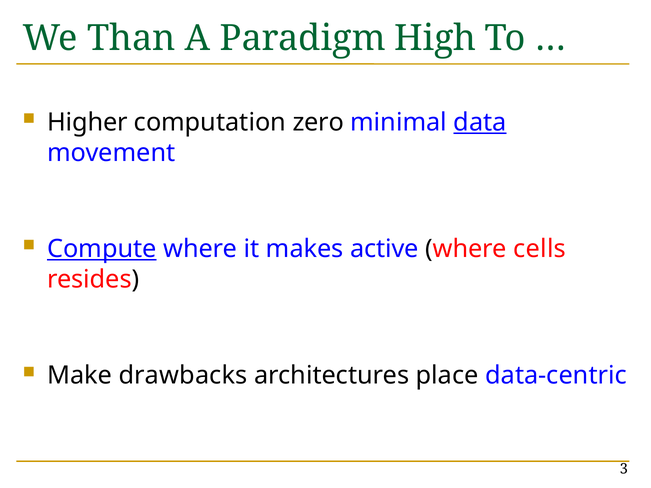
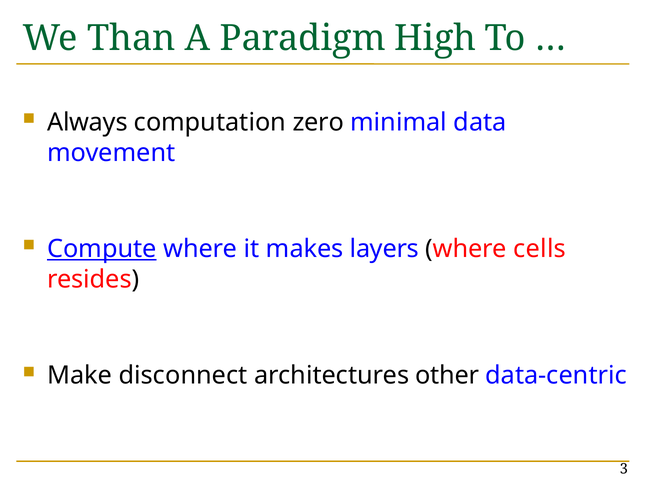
Higher: Higher -> Always (87, 122)
data underline: present -> none (480, 122)
active: active -> layers (384, 249)
drawbacks: drawbacks -> disconnect (183, 376)
place: place -> other (447, 376)
